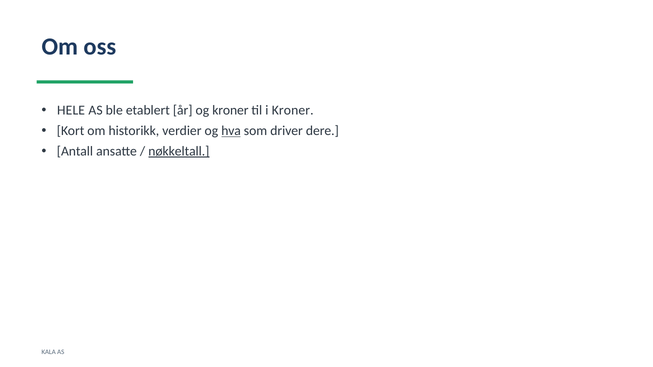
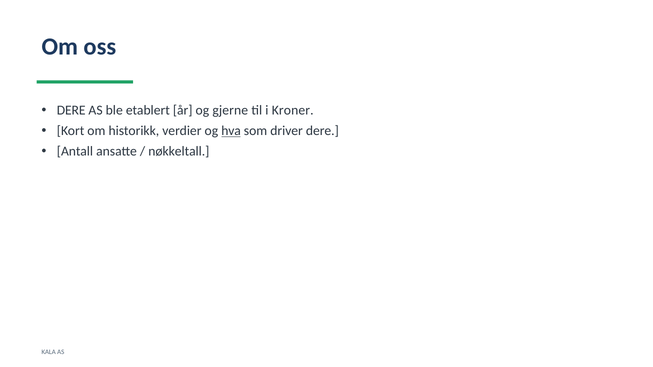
HELE: HELE -> DERE (71, 111)
og kroner: kroner -> gjerne (230, 111)
nøkkeltall underline: present -> none (179, 151)
